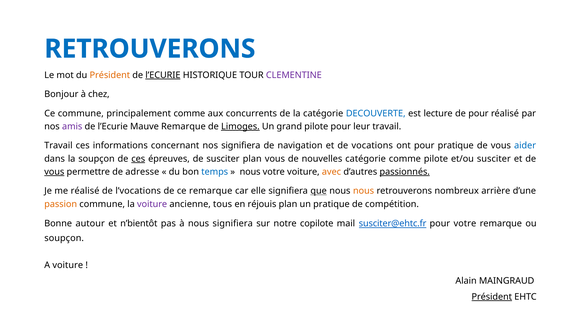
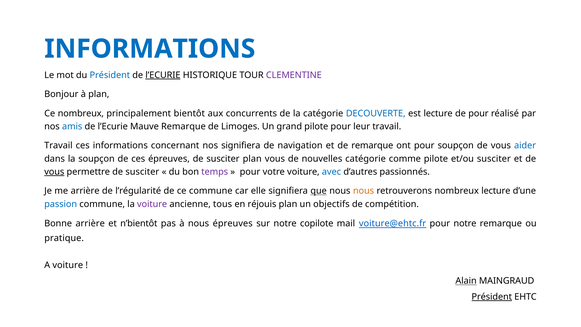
RETROUVERONS: RETROUVERONS -> INFORMATIONS (150, 49)
Président colour: orange -> blue (110, 75)
à chez: chez -> plan (99, 94)
Ce commune: commune -> nombreux (81, 113)
principalement comme: comme -> bientôt (189, 113)
amis colour: purple -> blue (72, 126)
Limoges underline: present -> none (240, 126)
de vocations: vocations -> remarque (372, 146)
pour pratique: pratique -> soupçon (456, 146)
ces underline: present -> none (138, 159)
permettre de adresse: adresse -> susciter (142, 172)
temps colour: blue -> purple (215, 172)
nous: nous -> pour (250, 172)
avec colour: orange -> blue (331, 172)
passionnés underline: present -> none (405, 172)
me réalisé: réalisé -> arrière (85, 191)
l’vocations: l’vocations -> l’régularité (138, 191)
ce remarque: remarque -> commune (211, 191)
nombreux arrière: arrière -> lecture (496, 191)
passion colour: orange -> blue (61, 204)
un pratique: pratique -> objectifs (331, 204)
Bonne autour: autour -> arrière (90, 223)
nous signifiera: signifiera -> épreuves (233, 223)
susciter@ehtc.fr: susciter@ehtc.fr -> voiture@ehtc.fr (393, 223)
pour votre: votre -> notre (465, 223)
soupçon: soupçon -> pratique (64, 238)
Alain underline: none -> present (466, 281)
